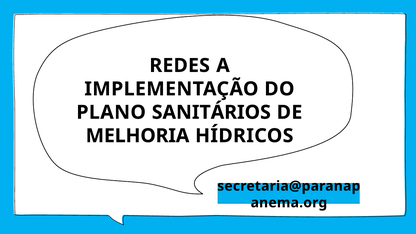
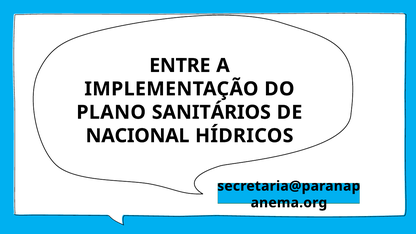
REDES: REDES -> ENTRE (180, 66)
MELHORIA: MELHORIA -> NACIONAL (138, 136)
